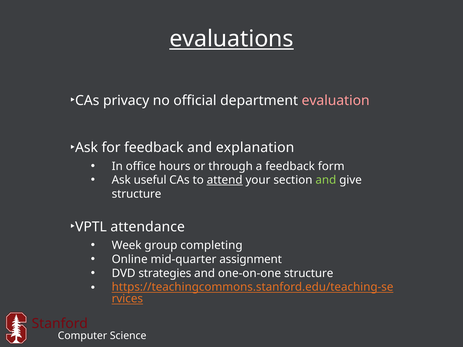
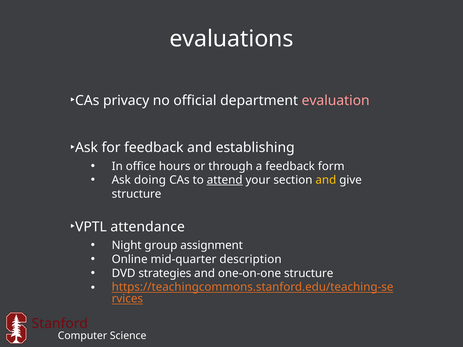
evaluations underline: present -> none (232, 39)
explanation: explanation -> establishing (255, 148)
useful: useful -> doing (150, 180)
and colour: light green -> yellow (326, 180)
Week: Week -> Night (127, 246)
completing: completing -> assignment (212, 246)
assignment: assignment -> description (251, 259)
